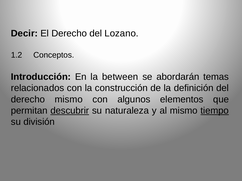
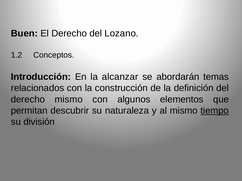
Decir: Decir -> Buen (24, 33)
between: between -> alcanzar (120, 77)
descubrir underline: present -> none (70, 111)
